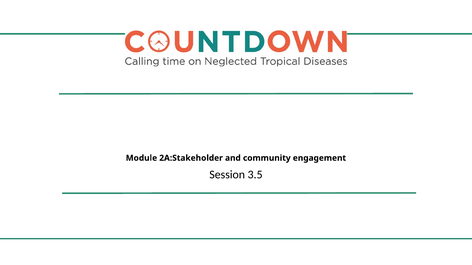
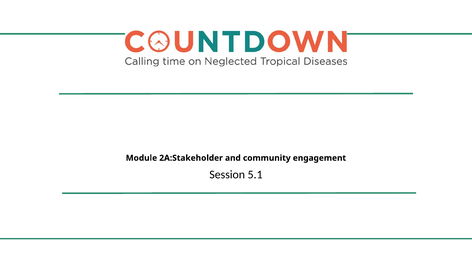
3.5: 3.5 -> 5.1 (255, 175)
